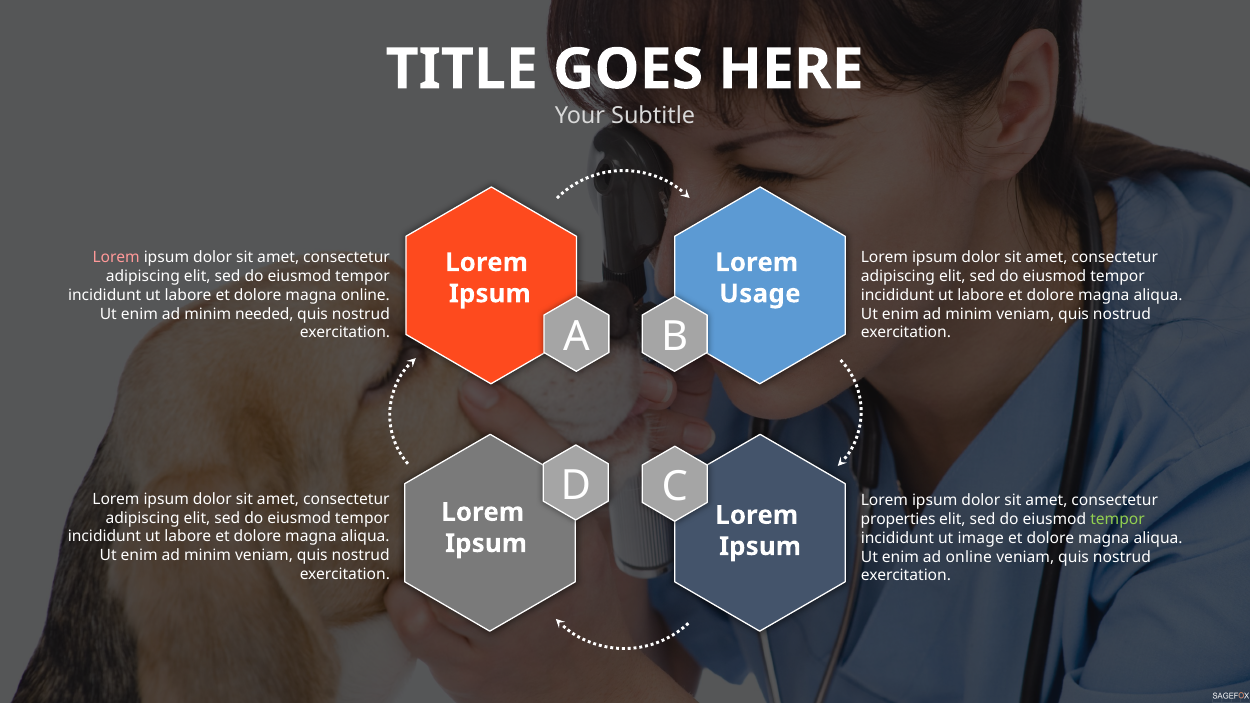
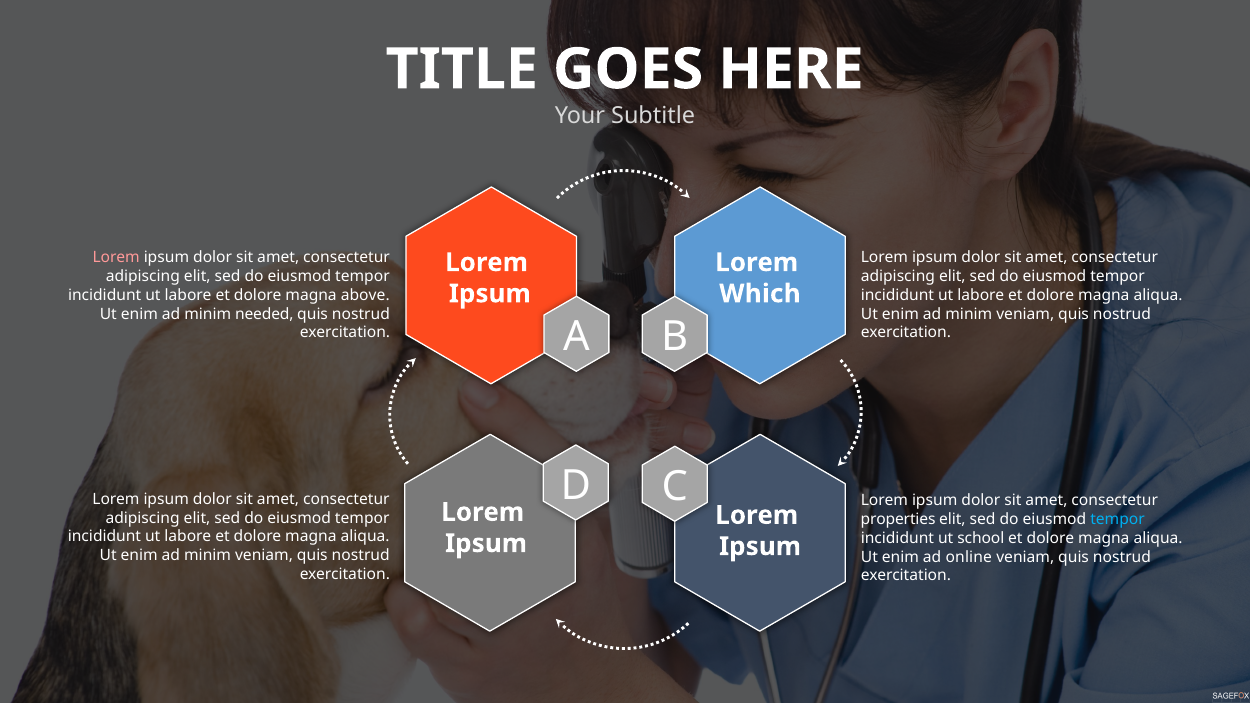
Usage: Usage -> Which (760, 294)
magna online: online -> above (365, 295)
tempor colour: light green -> light blue (1118, 519)
image: image -> school (981, 538)
